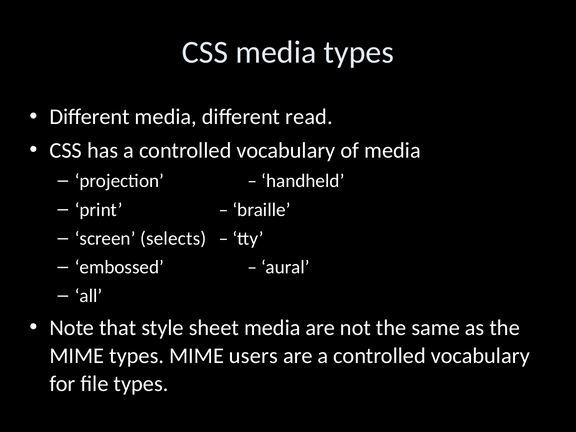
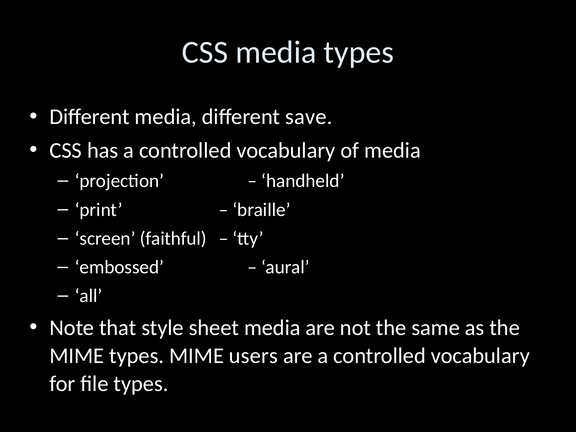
read: read -> save (309, 117)
selects: selects -> faithful (173, 238)
